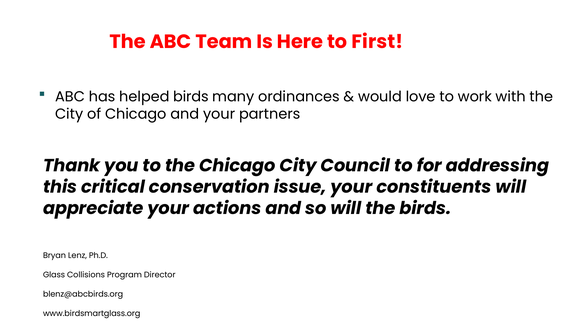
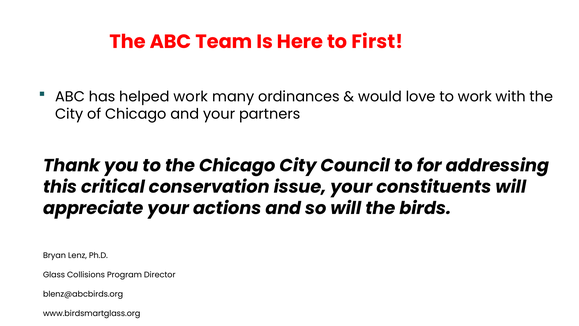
helped birds: birds -> work (191, 97)
